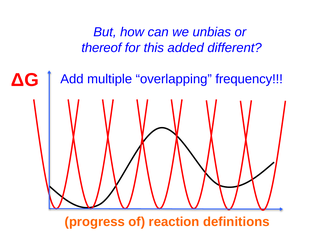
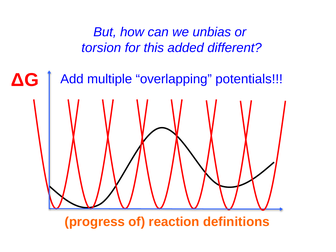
thereof: thereof -> torsion (101, 48)
frequency: frequency -> potentials (249, 79)
